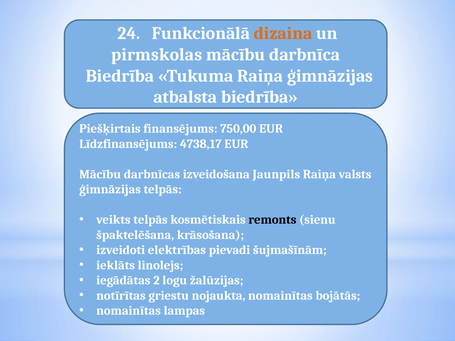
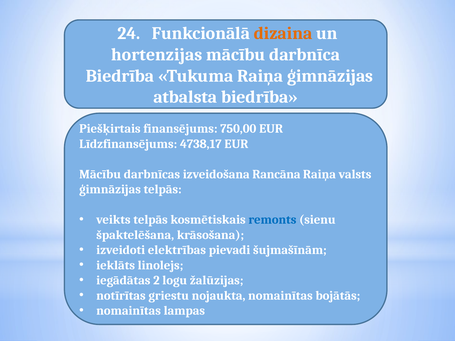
pirmskolas: pirmskolas -> hortenzijas (157, 55)
Jaunpils: Jaunpils -> Rancāna (276, 174)
remonts colour: black -> blue (272, 220)
